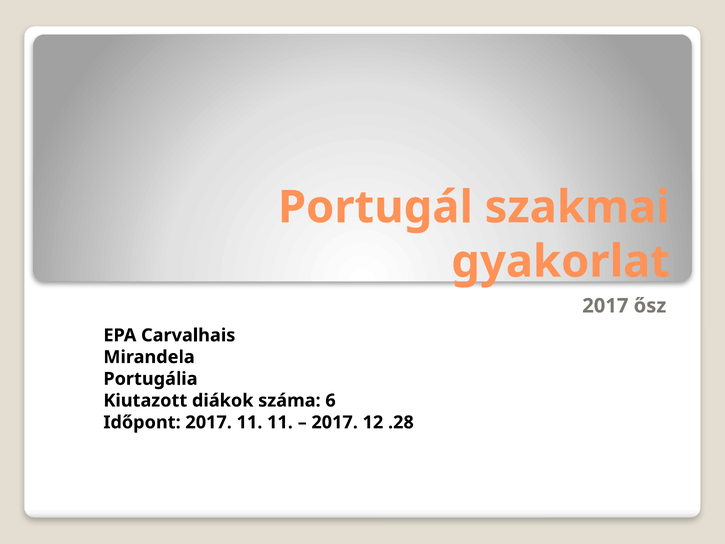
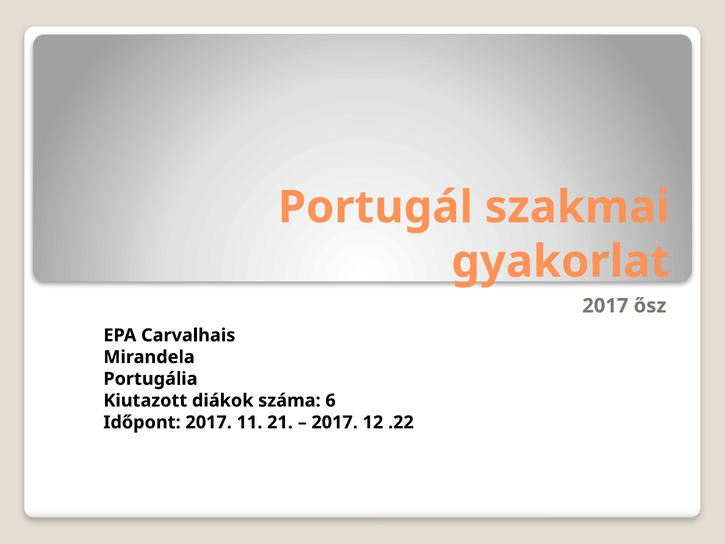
11 11: 11 -> 21 (280, 422)
.28: .28 -> .22 (401, 422)
